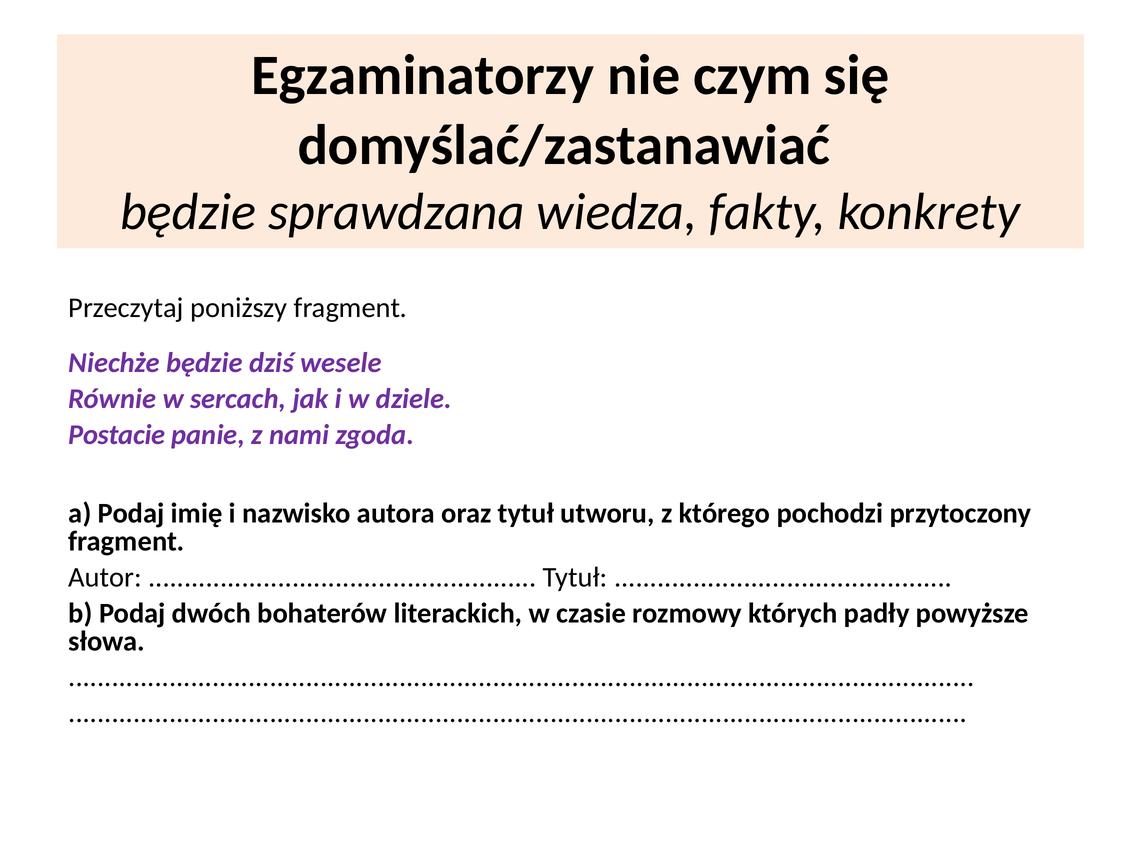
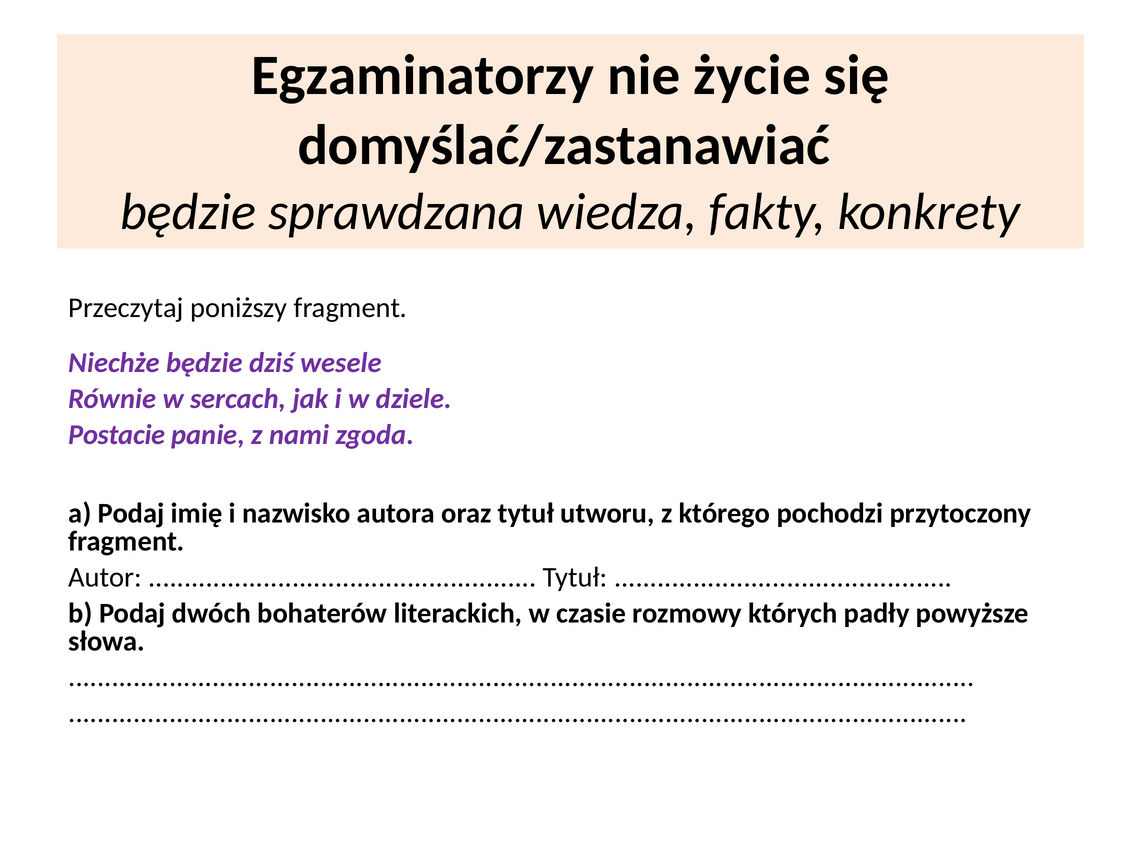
czym: czym -> życie (752, 76)
